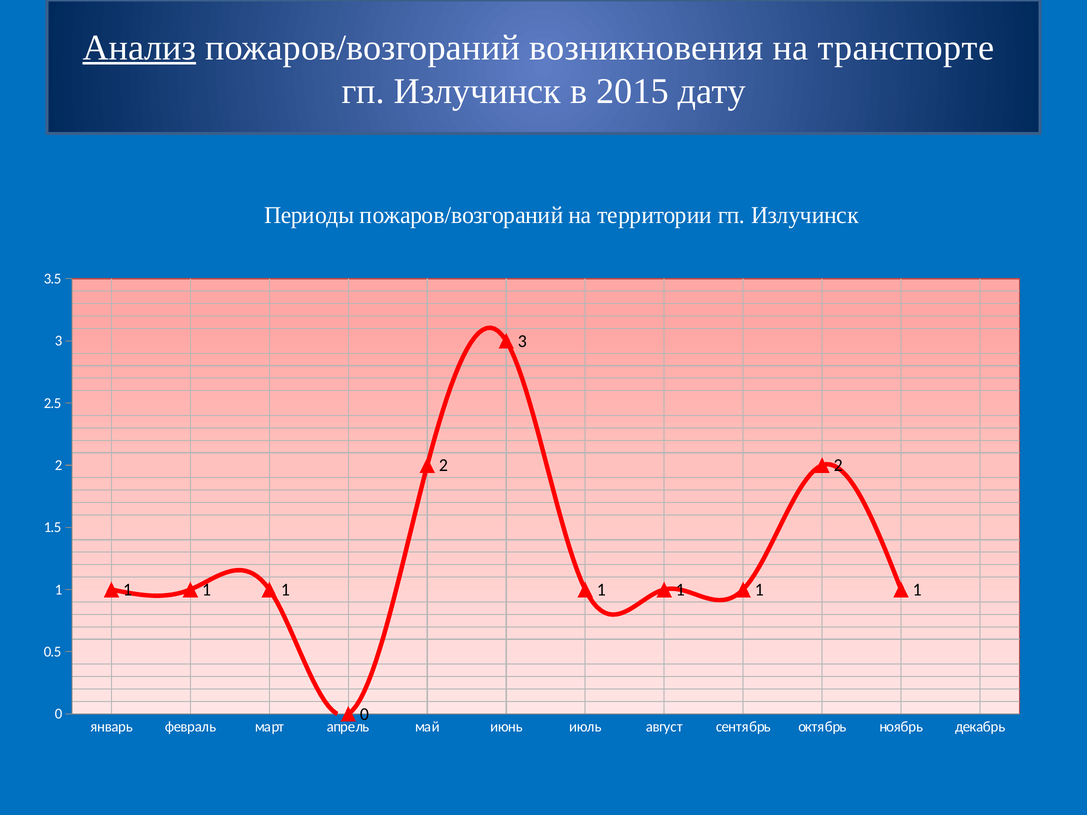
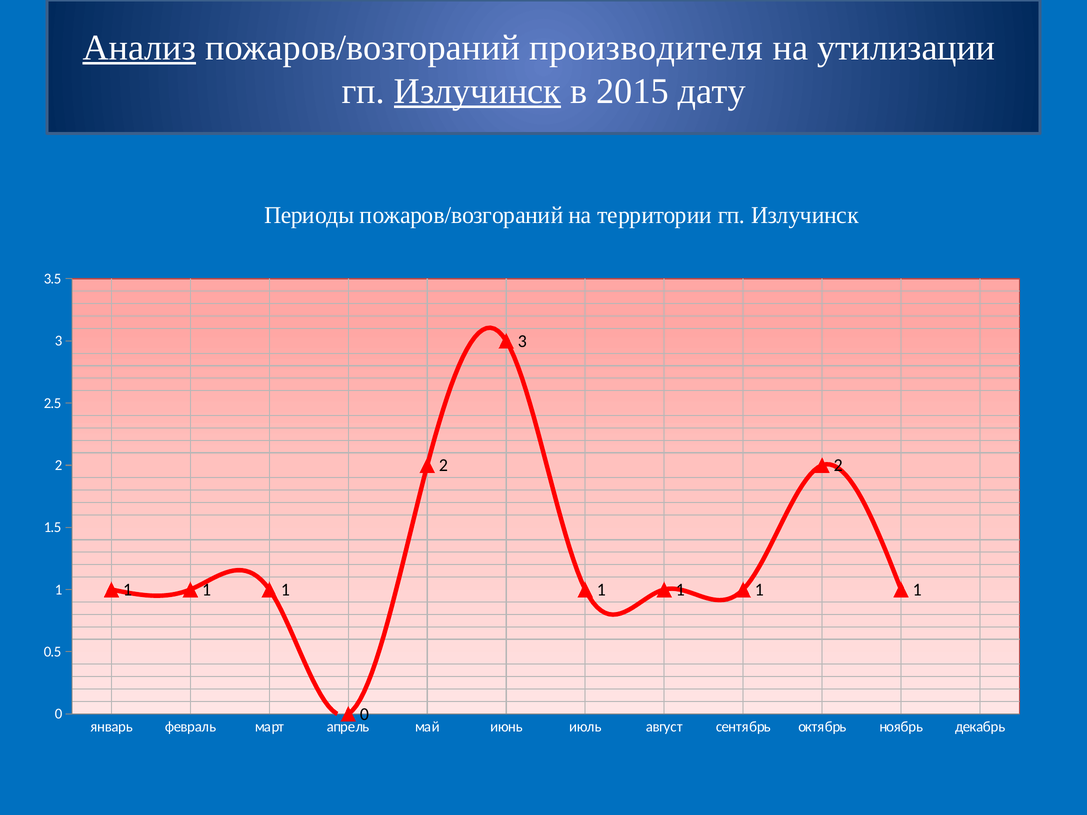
возникновения: возникновения -> производителя (646, 48)
транспорте: транспорте -> утилизации (906, 48)
Излучинск underline: none -> present (477, 91)
